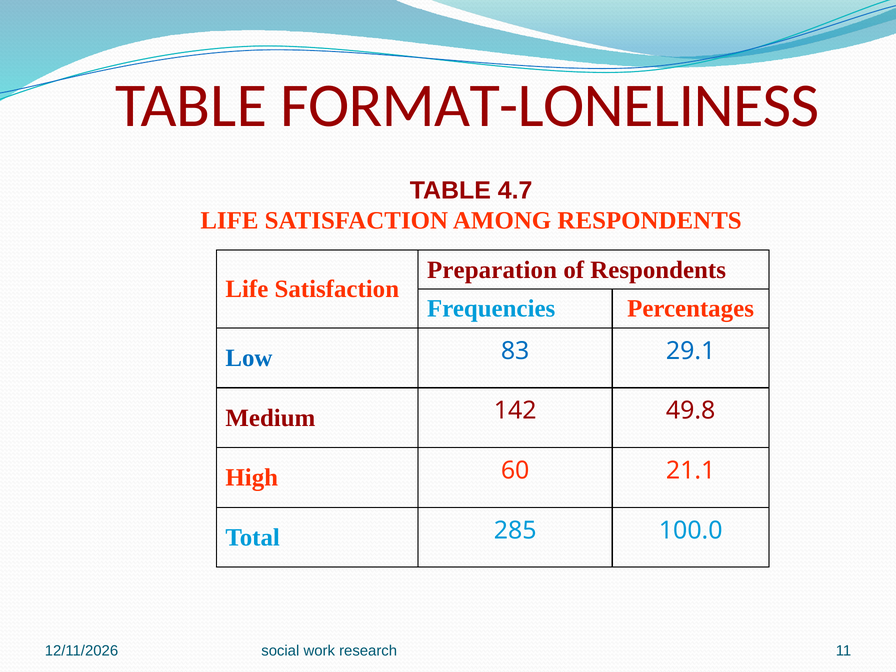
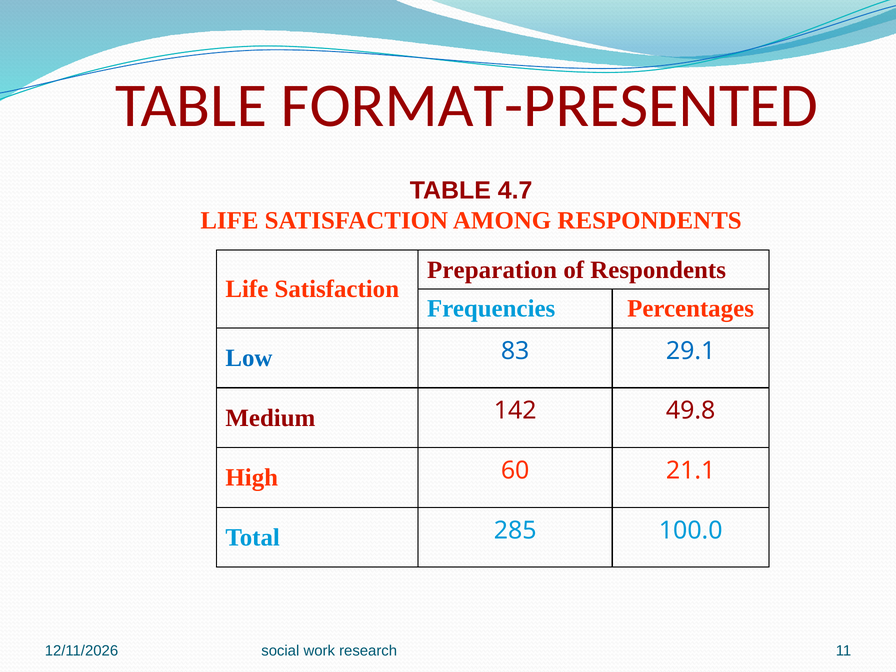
FORMAT-LONELINESS: FORMAT-LONELINESS -> FORMAT-PRESENTED (550, 106)
